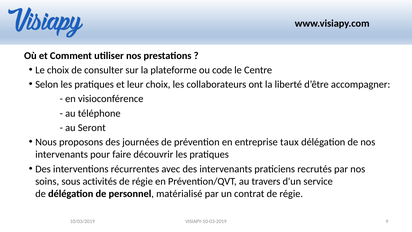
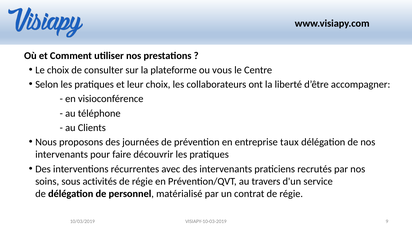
code: code -> vous (222, 70)
Seront: Seront -> Clients (92, 128)
